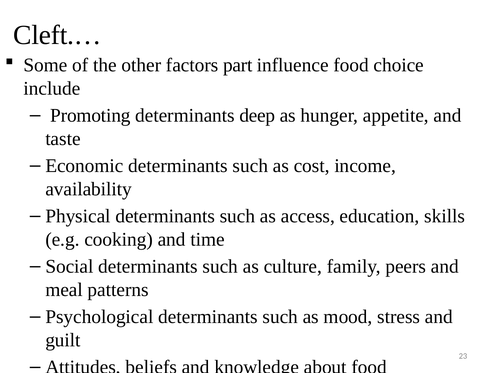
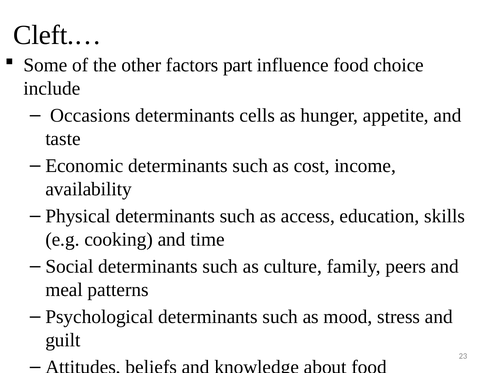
Promoting: Promoting -> Occasions (90, 115)
deep: deep -> cells (257, 115)
